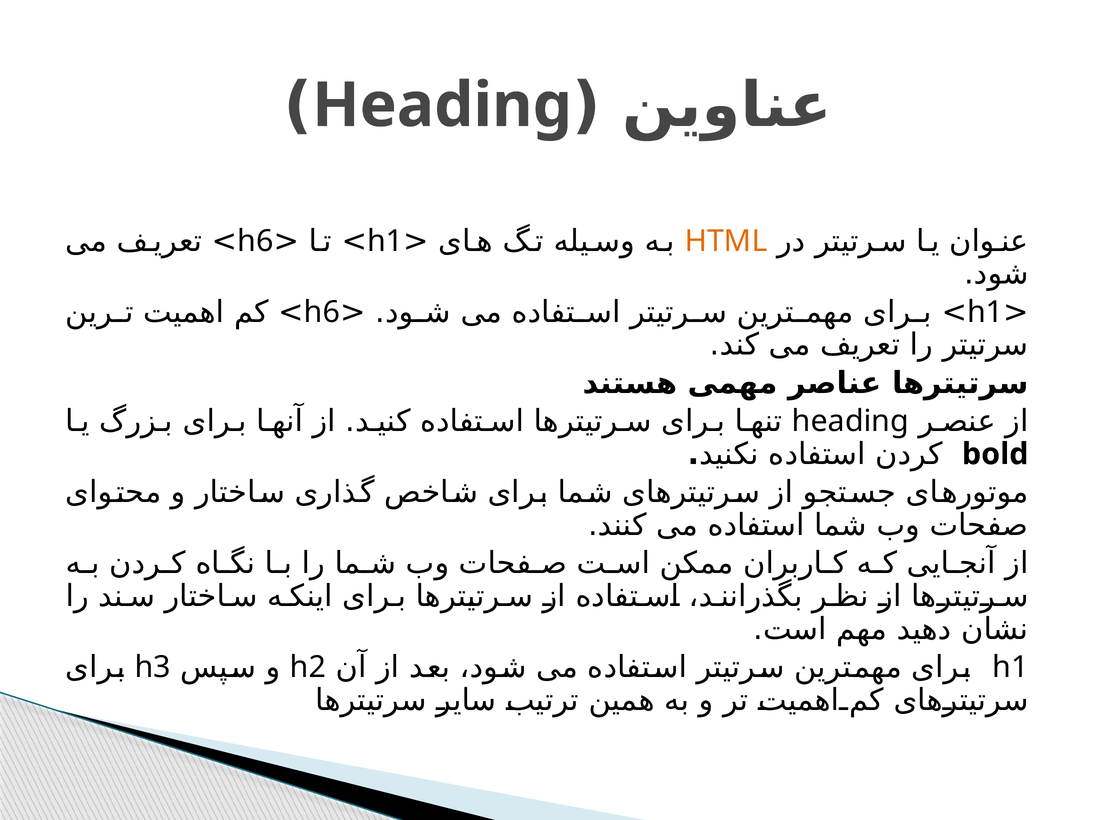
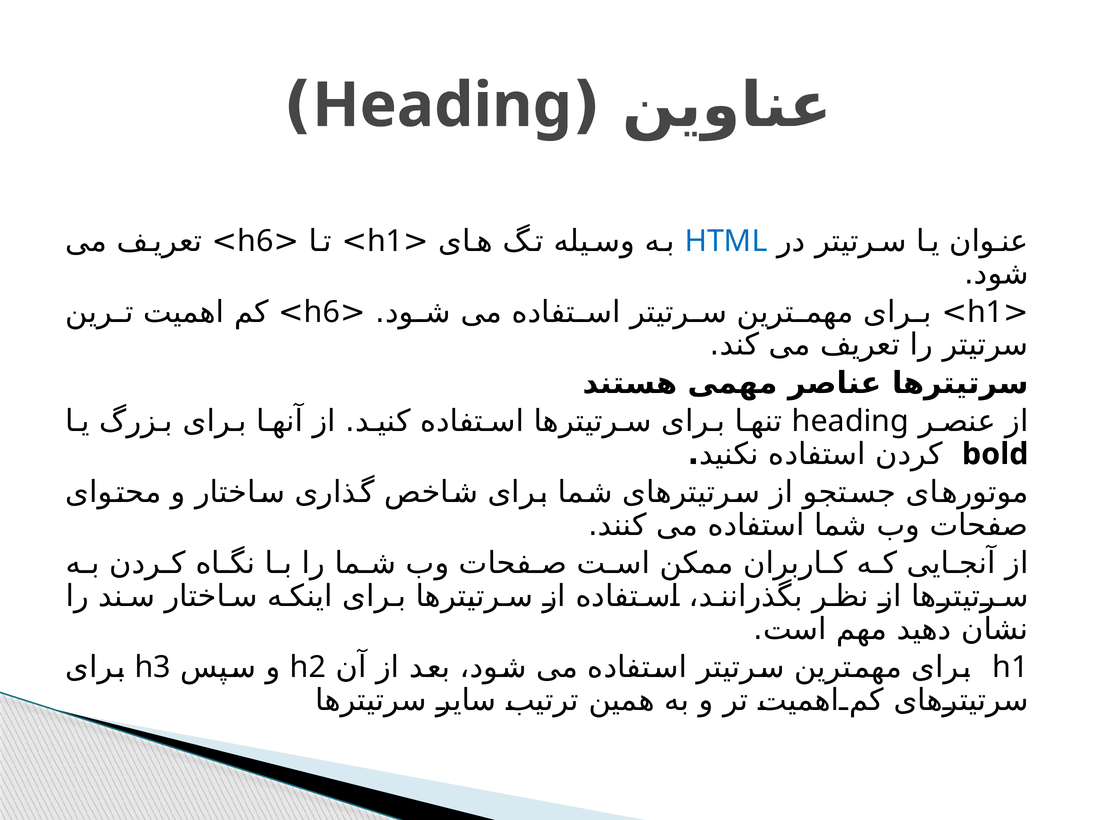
HTML colour: orange -> blue (726, 241)
